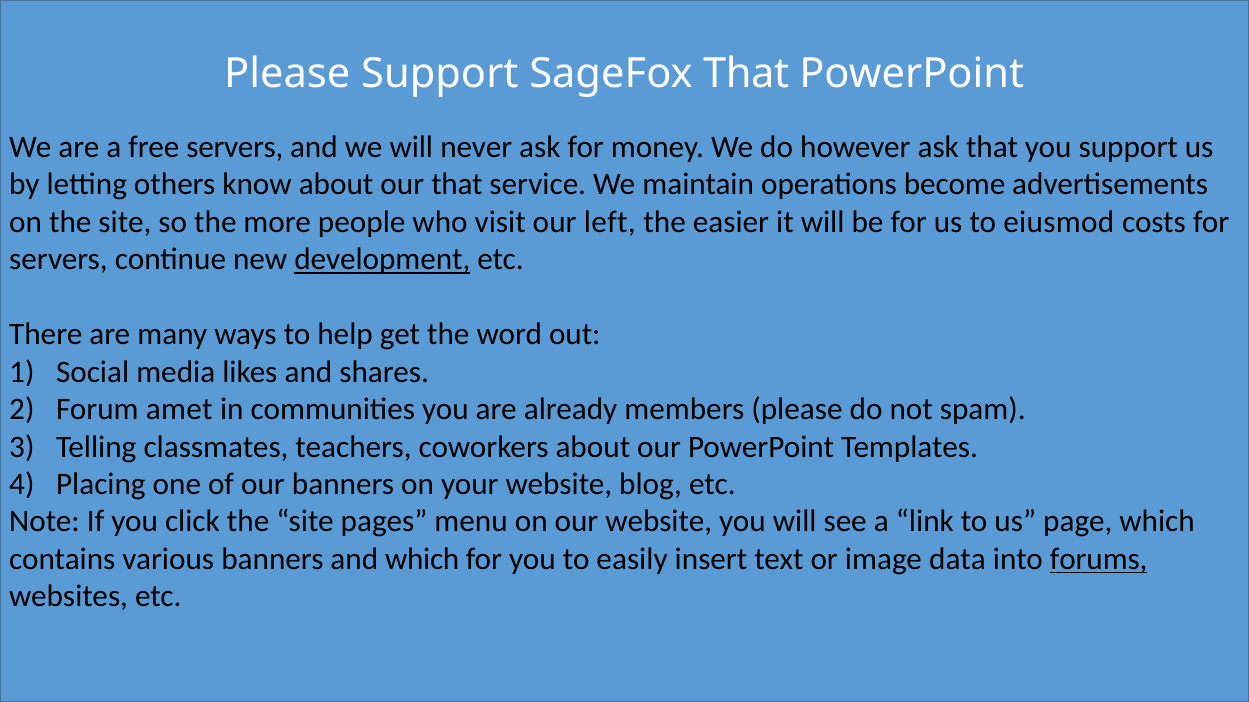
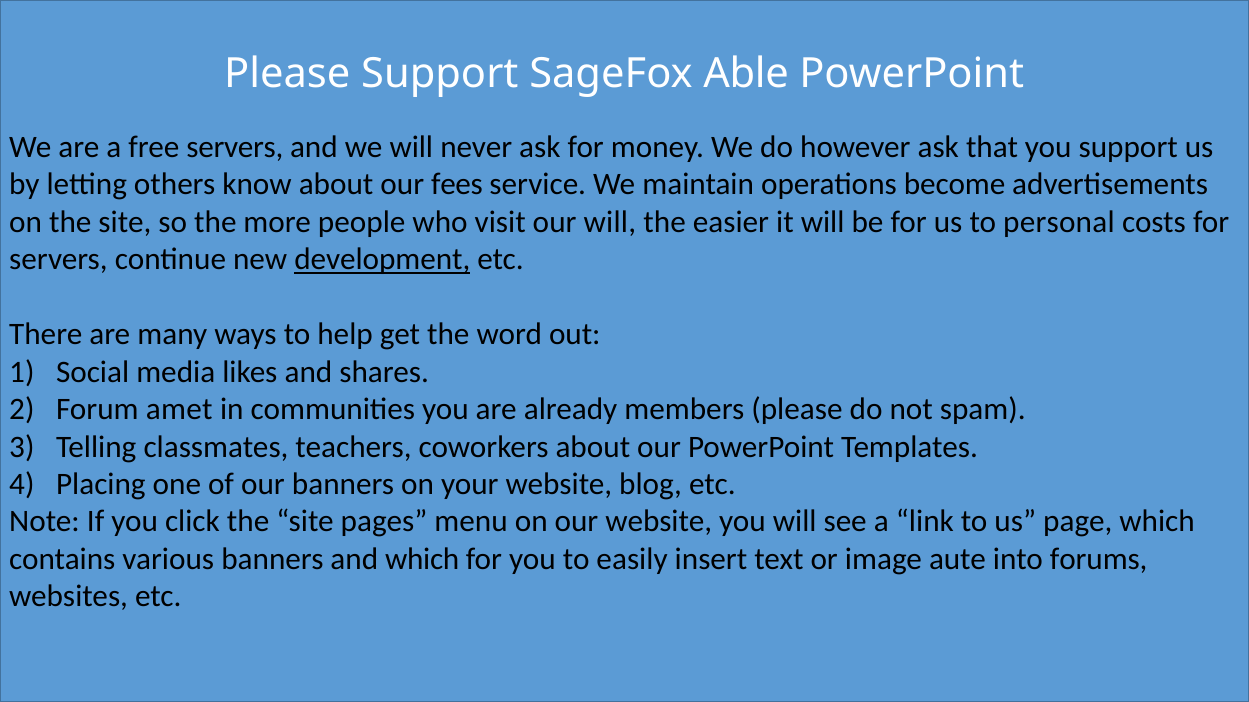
SageFox That: That -> Able (746, 74)
our that: that -> fees (457, 185)
our left: left -> will (610, 222)
eiusmod: eiusmod -> personal (1059, 222)
data: data -> aute (958, 560)
forums underline: present -> none (1099, 560)
